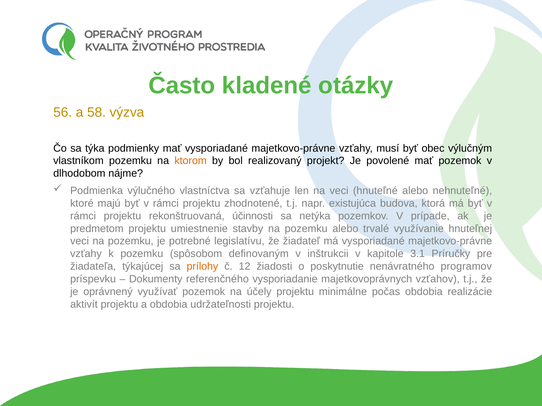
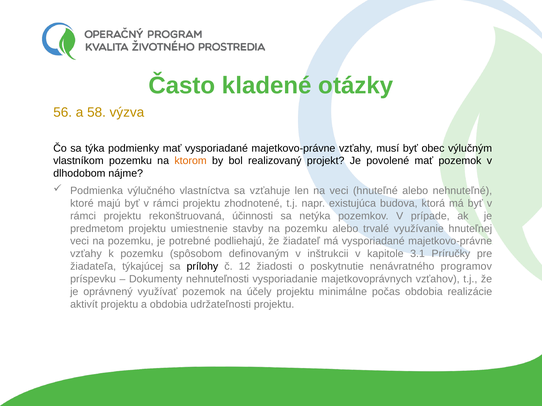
legislatívu: legislatívu -> podliehajú (239, 241)
prílohy colour: orange -> black (202, 267)
referenčného: referenčného -> nehnuteľnosti (217, 279)
